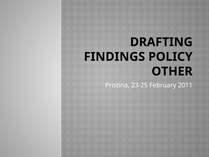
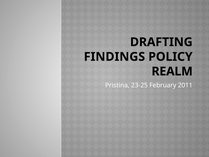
OTHER: OTHER -> REALM (172, 71)
